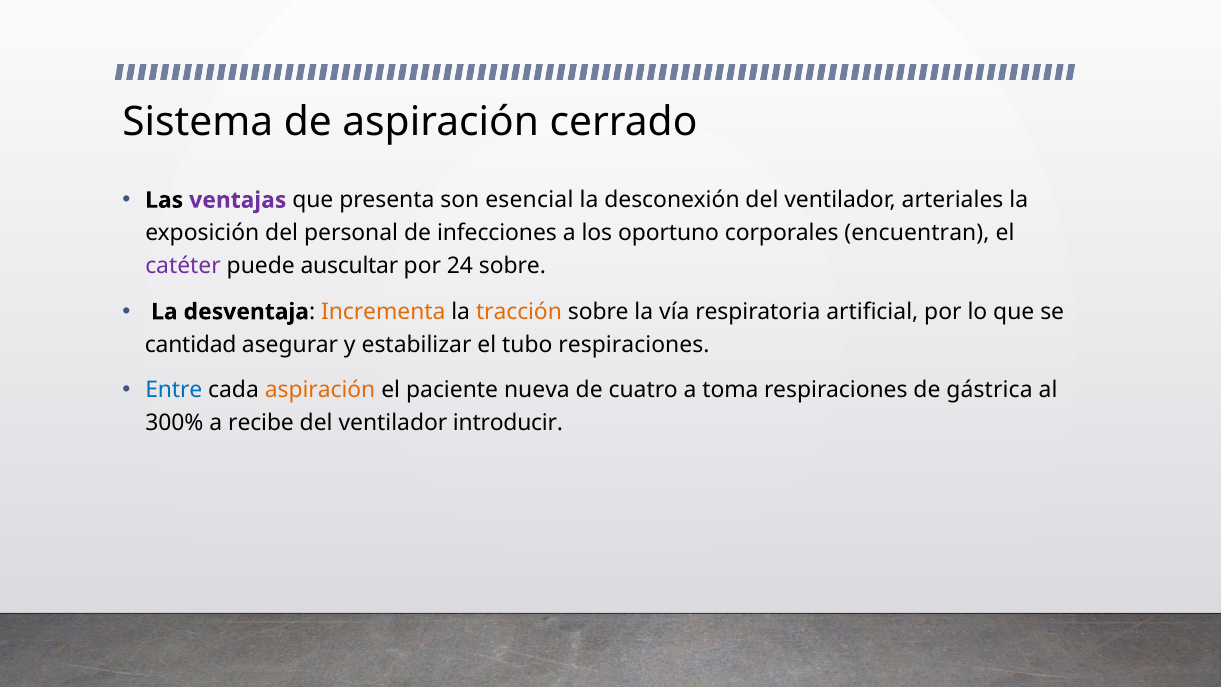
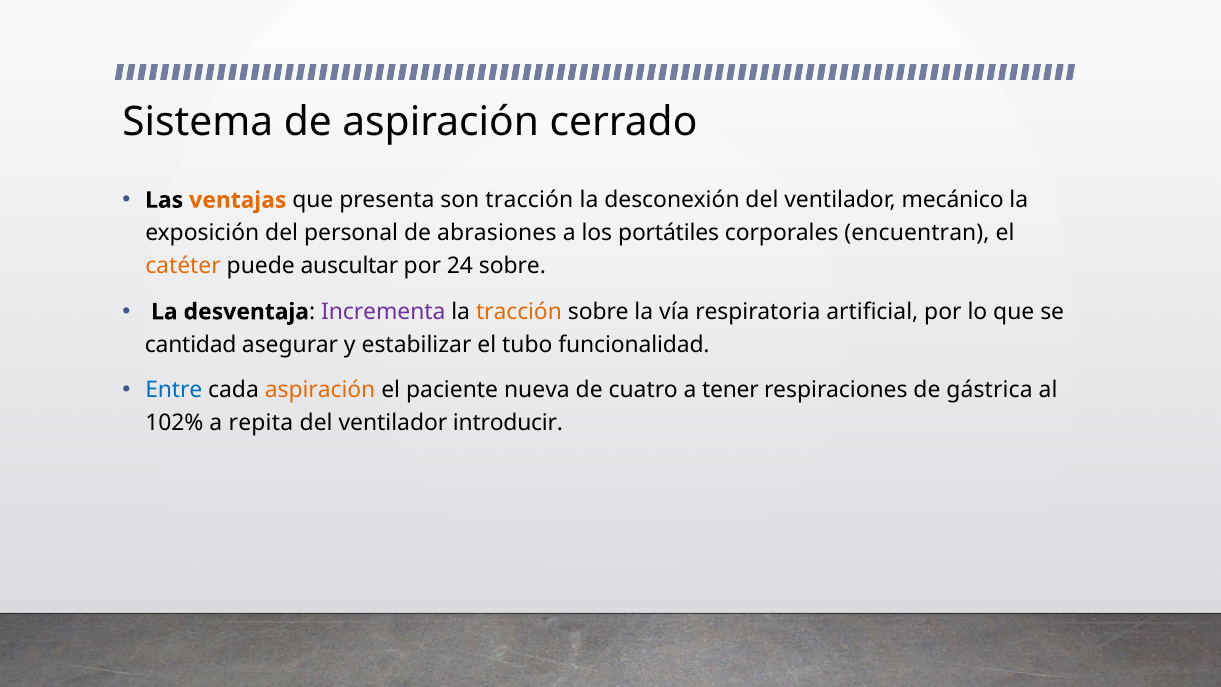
ventajas colour: purple -> orange (238, 200)
son esencial: esencial -> tracción (529, 200)
arteriales: arteriales -> mecánico (953, 200)
infecciones: infecciones -> abrasiones (497, 233)
oportuno: oportuno -> portátiles (669, 233)
catéter colour: purple -> orange (183, 266)
Incrementa colour: orange -> purple (383, 312)
tubo respiraciones: respiraciones -> funcionalidad (634, 345)
toma: toma -> tener (730, 390)
300%: 300% -> 102% (174, 423)
recibe: recibe -> repita (261, 423)
